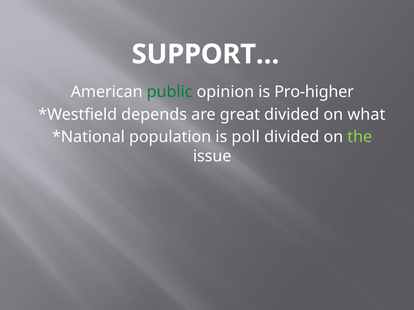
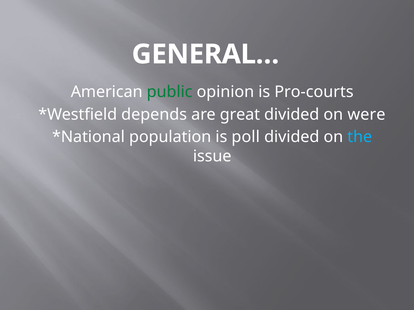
SUPPORT…: SUPPORT… -> GENERAL… (205, 54)
Pro-higher: Pro-higher -> Pro-courts (314, 92)
what: what -> were (366, 115)
the colour: light green -> light blue (360, 137)
